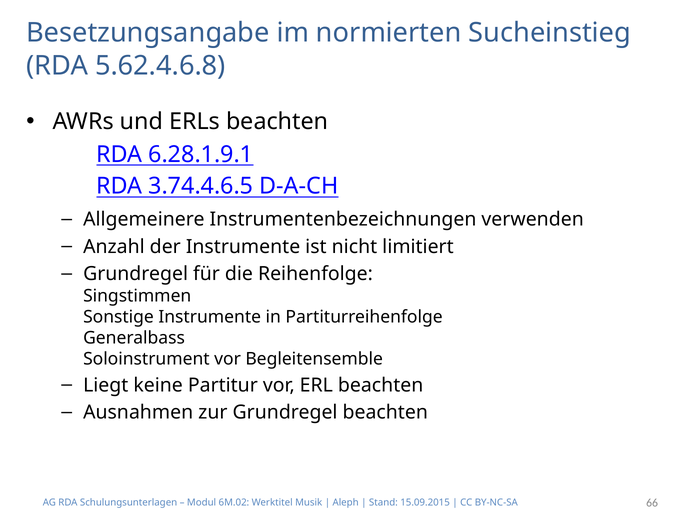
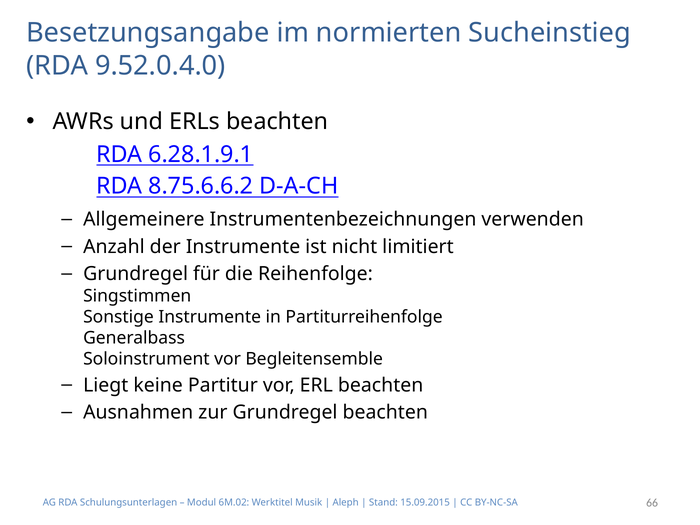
5.62.4.6.8: 5.62.4.6.8 -> 9.52.0.4.0 (160, 66)
3.74.4.6.5: 3.74.4.6.5 -> 8.75.6.6.2 (201, 186)
